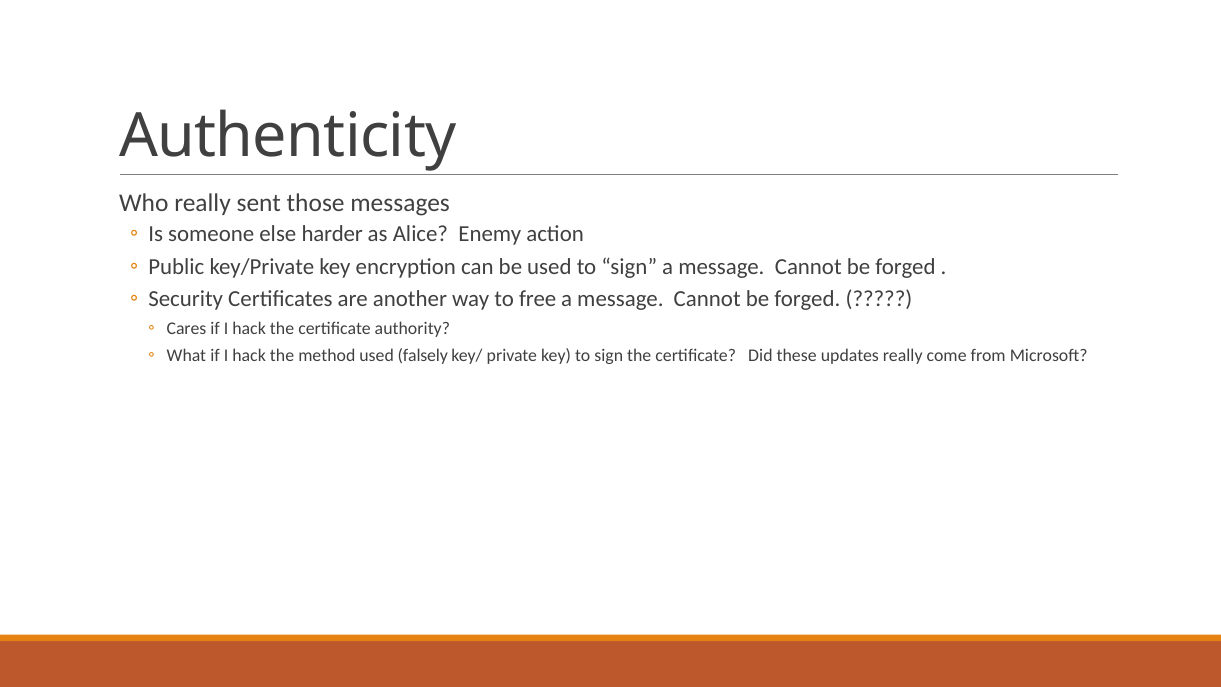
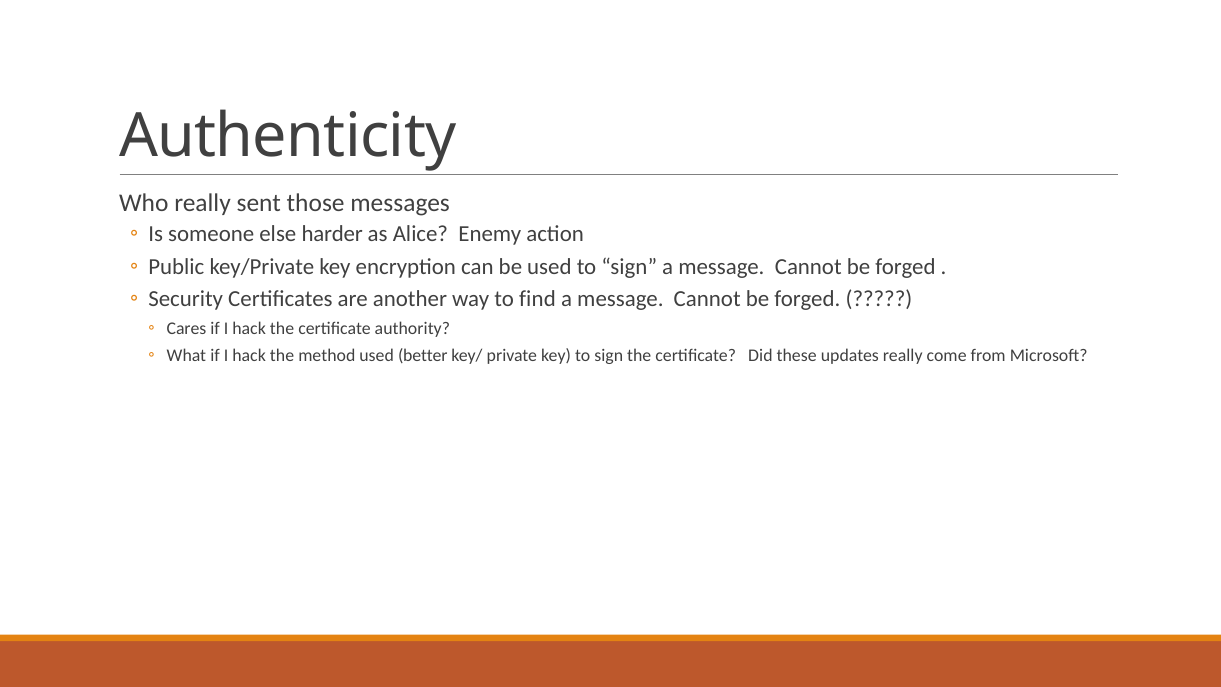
free: free -> find (537, 299)
falsely: falsely -> better (423, 356)
